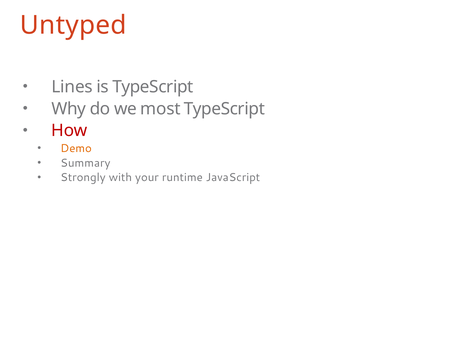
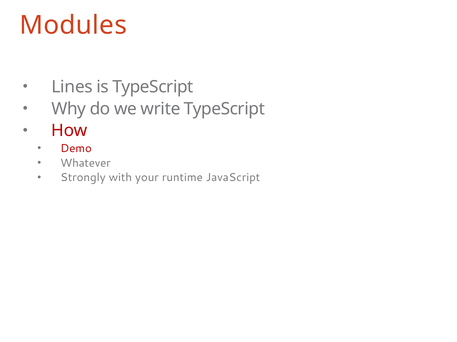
Untyped: Untyped -> Modules (73, 25)
most: most -> write (160, 109)
Demo colour: orange -> red (76, 149)
Summary: Summary -> Whatever (85, 163)
